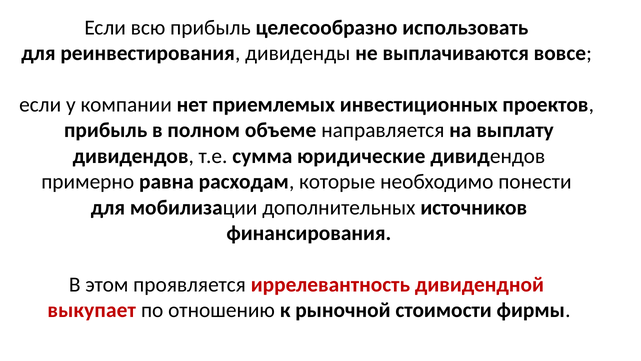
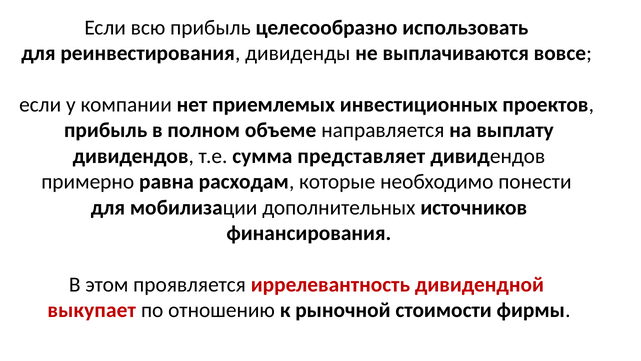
юридические: юридические -> представляет (361, 156)
